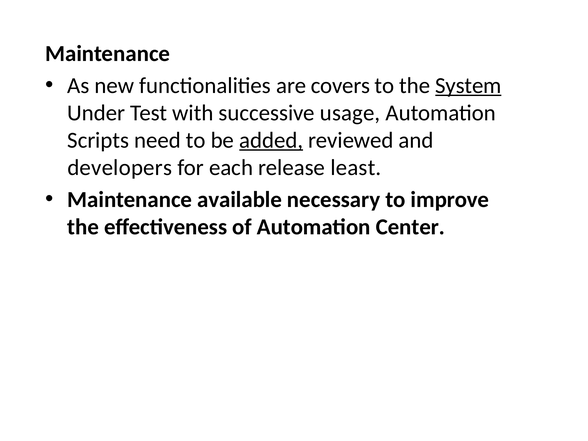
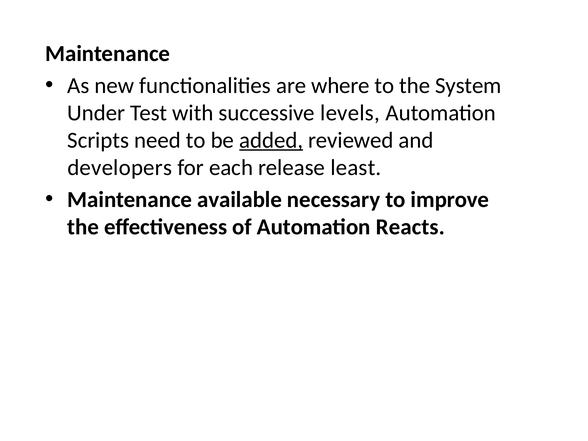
covers: covers -> where (340, 86)
System underline: present -> none (468, 86)
usage: usage -> levels (350, 113)
Center: Center -> Reacts (410, 227)
